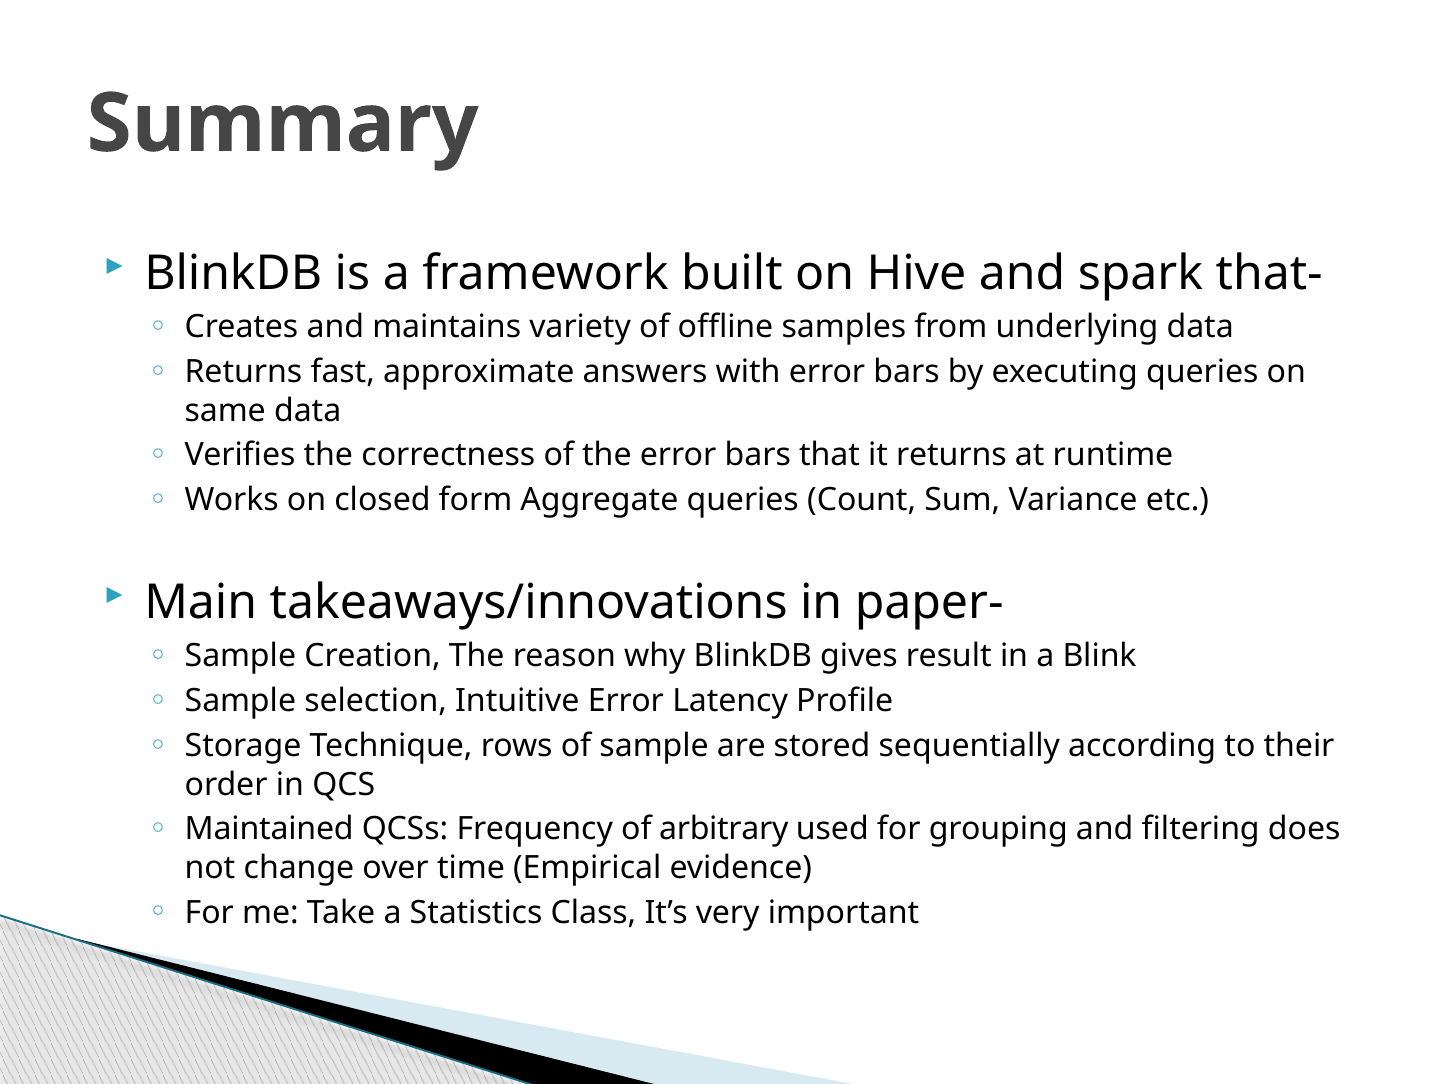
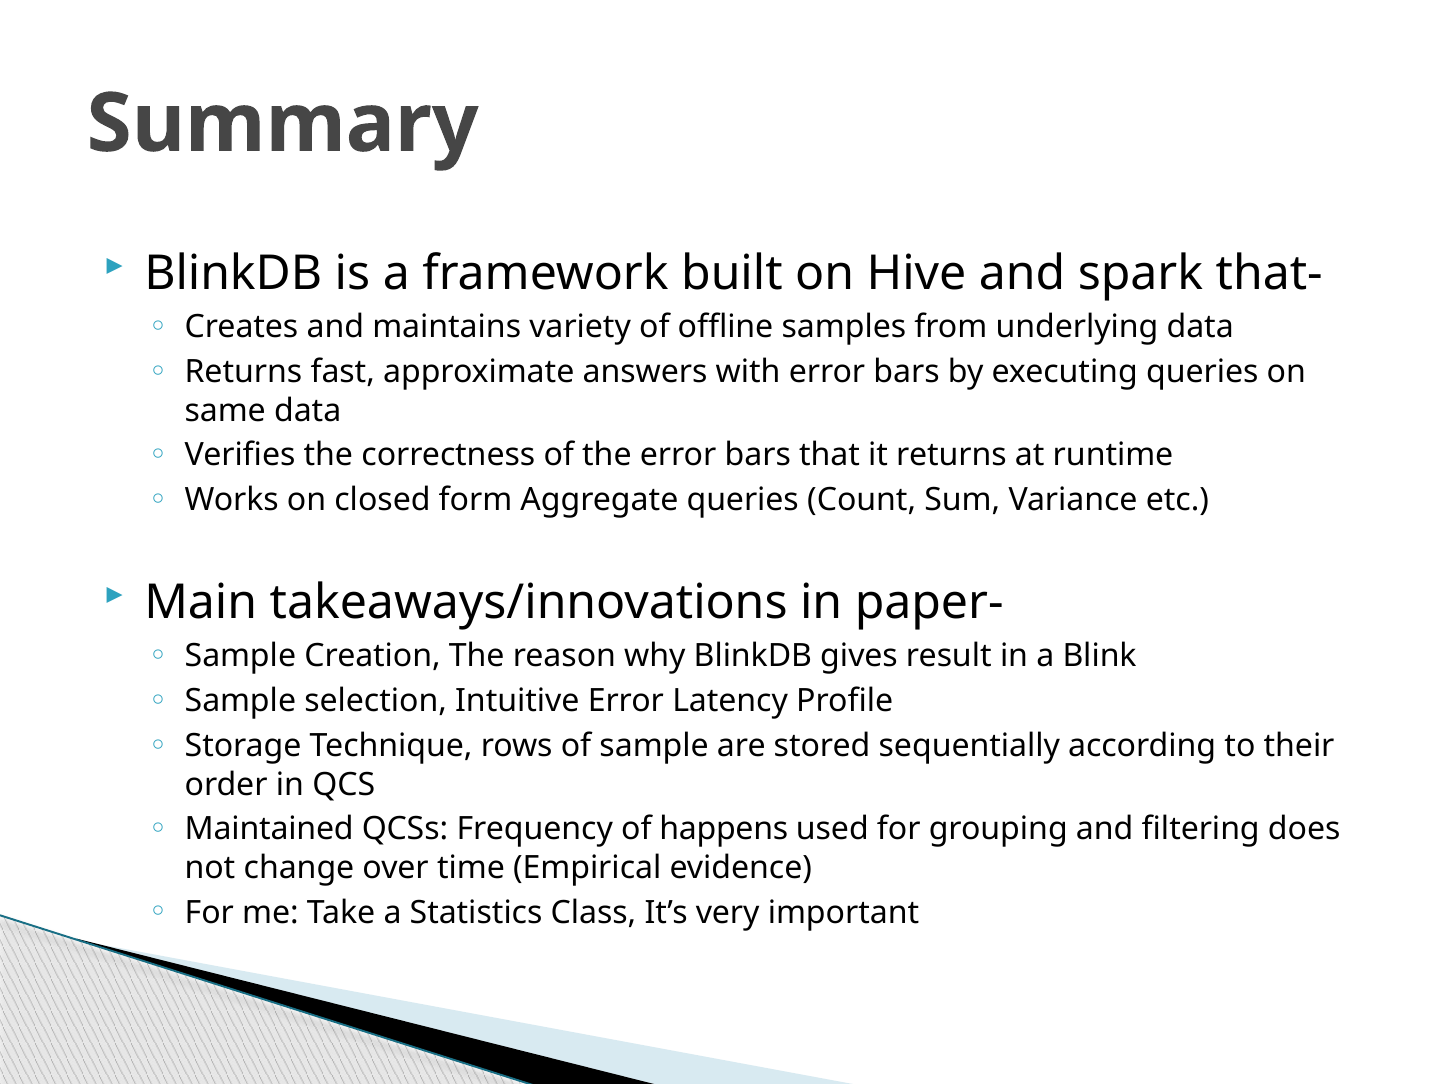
arbitrary: arbitrary -> happens (724, 829)
